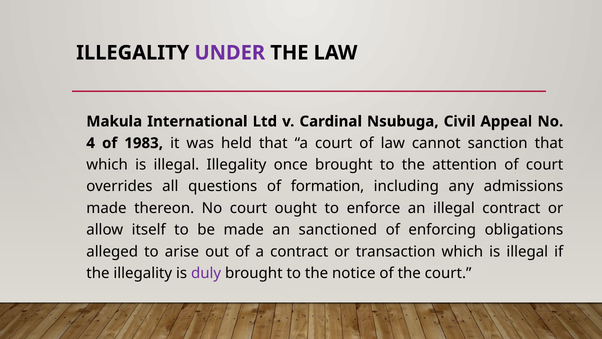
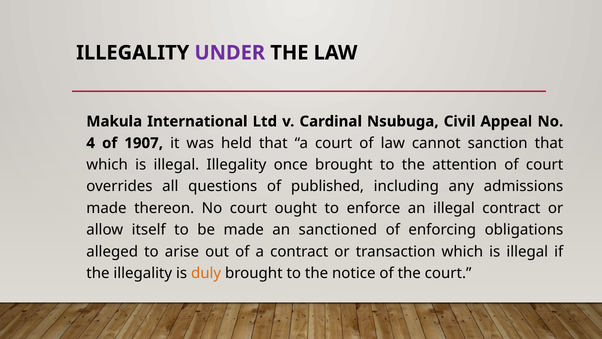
1983: 1983 -> 1907 (144, 143)
formation: formation -> published (328, 186)
duly colour: purple -> orange (206, 273)
